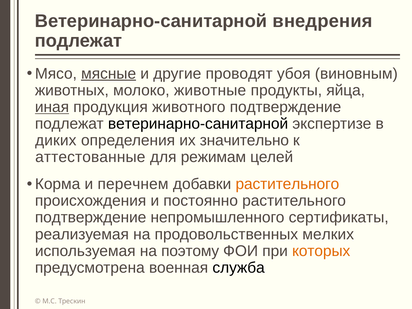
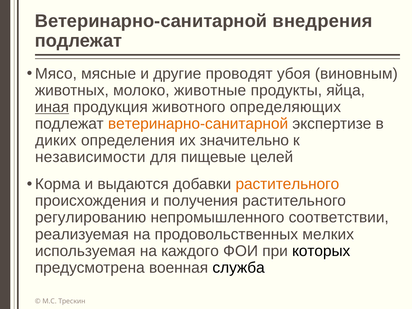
мясные underline: present -> none (109, 74)
животного подтверждение: подтверждение -> определяющих (285, 107)
ветеринарно-санитарной colour: black -> orange (198, 124)
аттестованные: аттестованные -> независимости (90, 157)
режимам: режимам -> пищевые (213, 157)
перечнем: перечнем -> выдаются (133, 184)
постоянно: постоянно -> получения (201, 201)
подтверждение: подтверждение -> регулированию (91, 218)
сертификаты: сертификаты -> соответствии (339, 218)
поэтому: поэтому -> каждого (190, 251)
которых colour: orange -> black (321, 251)
